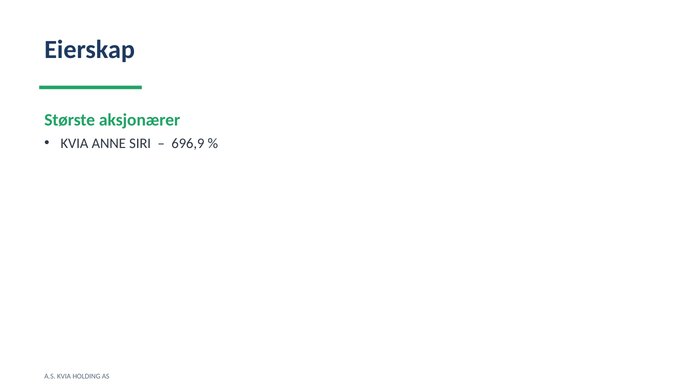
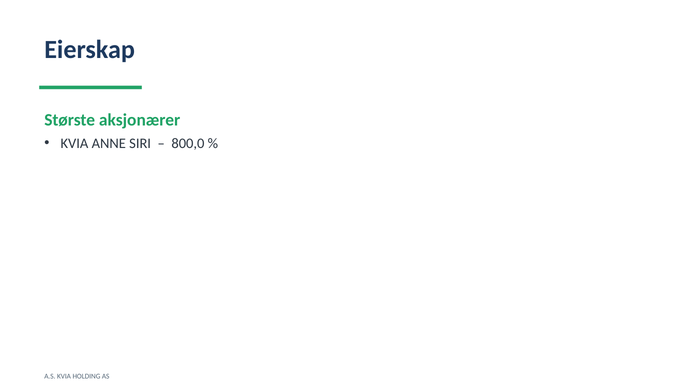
696,9: 696,9 -> 800,0 (188, 143)
